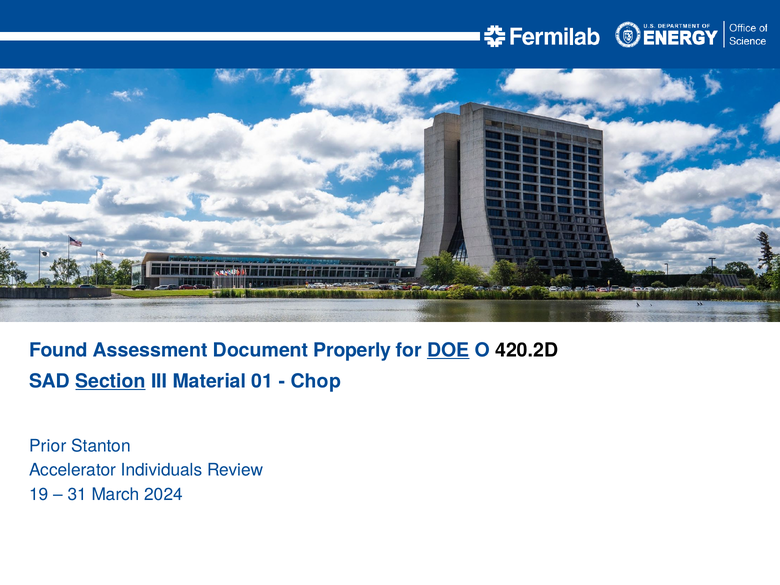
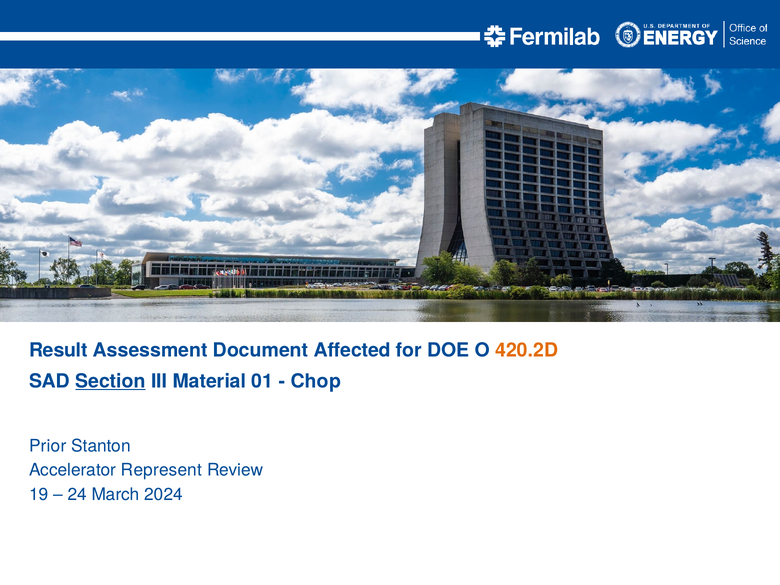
Found: Found -> Result (58, 350)
Properly: Properly -> Affected (352, 350)
DOE underline: present -> none (448, 350)
420.2D colour: black -> orange (527, 350)
Individuals: Individuals -> Represent (161, 470)
31: 31 -> 24 (77, 494)
